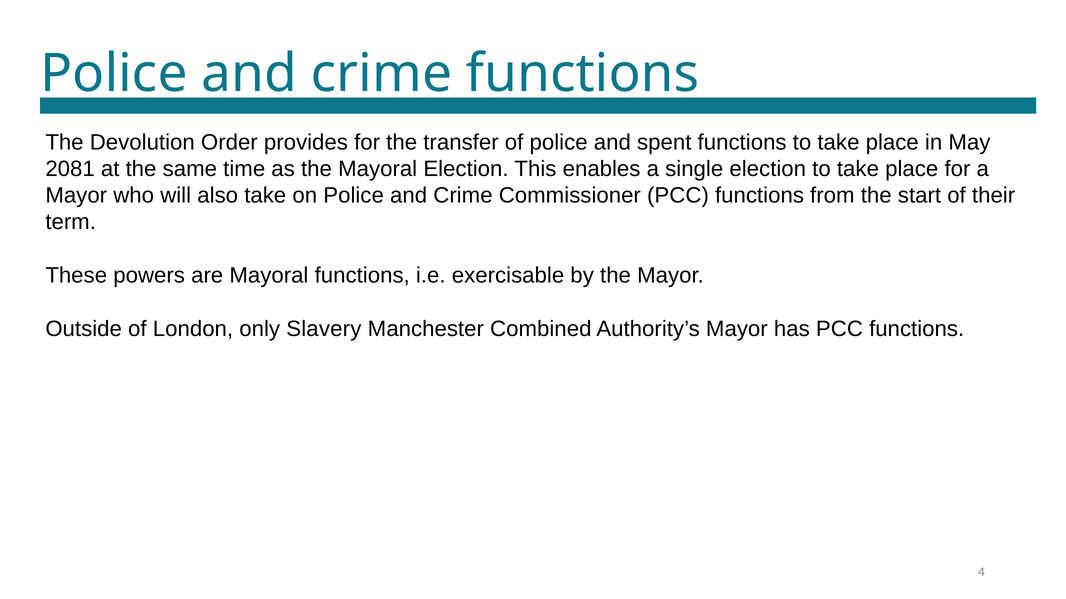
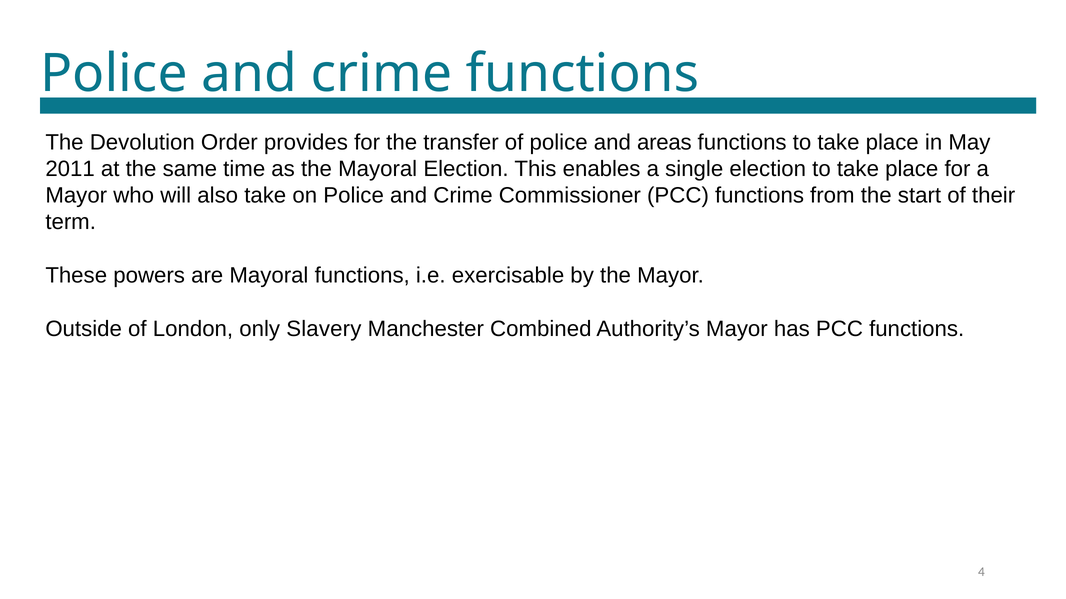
spent: spent -> areas (664, 142)
2081: 2081 -> 2011 (70, 169)
